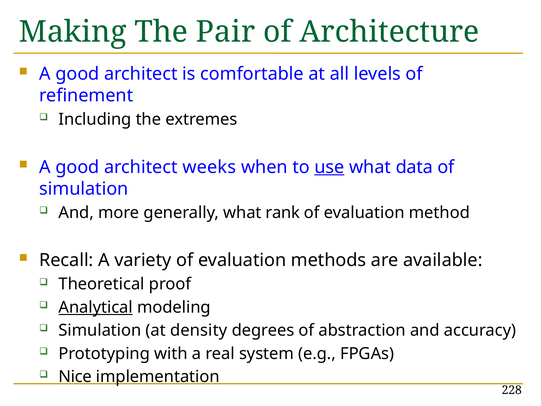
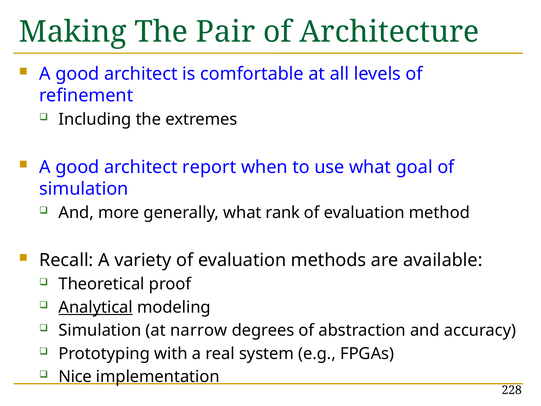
weeks: weeks -> report (209, 167)
use underline: present -> none (329, 167)
data: data -> goal (414, 167)
density: density -> narrow (199, 330)
